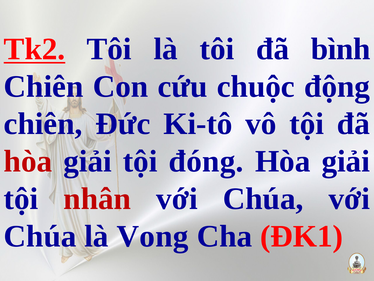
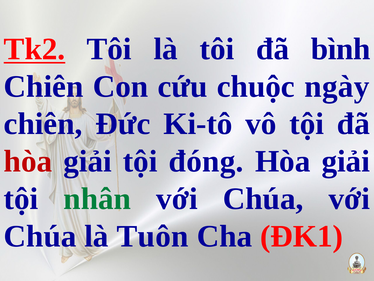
động: động -> ngày (337, 86)
nhân colour: red -> green (97, 199)
Vong: Vong -> Tuôn (153, 236)
